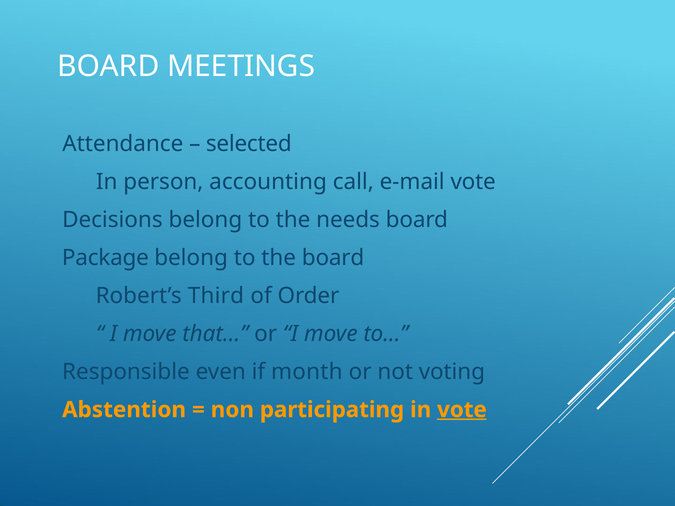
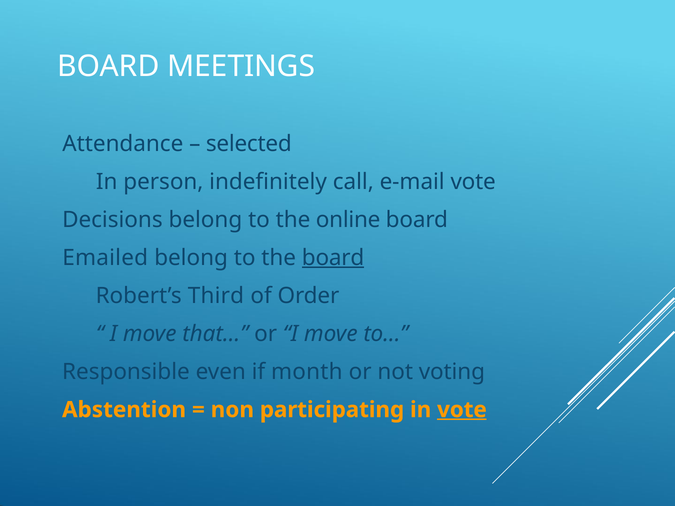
accounting: accounting -> indefinitely (268, 182)
needs: needs -> online (348, 220)
Package: Package -> Emailed (105, 258)
board underline: none -> present (333, 258)
